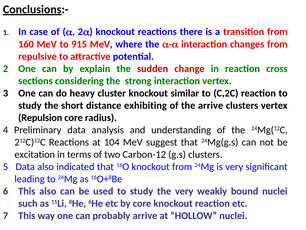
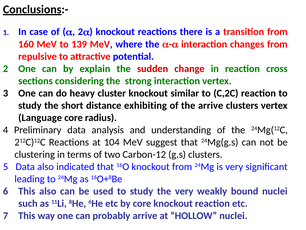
915: 915 -> 139 (79, 44)
Repulsion: Repulsion -> Language (40, 117)
excitation: excitation -> clustering (35, 154)
